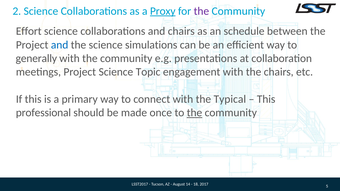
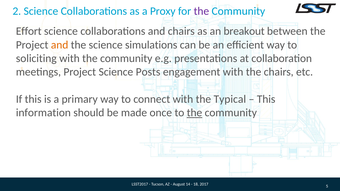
Proxy underline: present -> none (163, 11)
schedule: schedule -> breakout (244, 31)
and colour: blue -> orange (60, 45)
generally: generally -> soliciting (36, 58)
Topic: Topic -> Posts (148, 72)
professional: professional -> information (43, 113)
